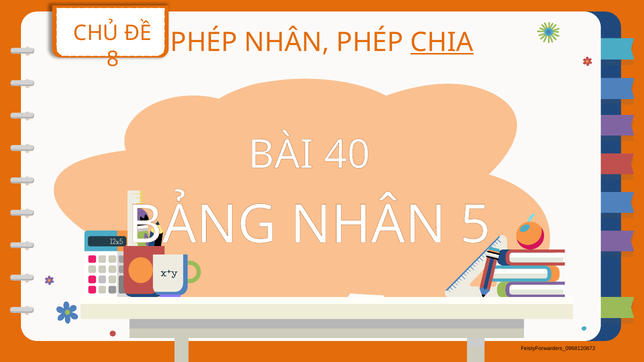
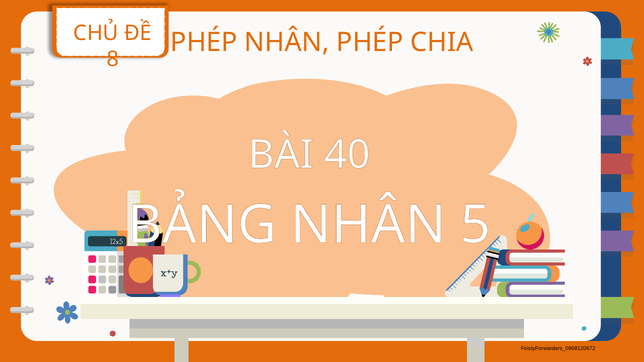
CHIA underline: present -> none (442, 42)
